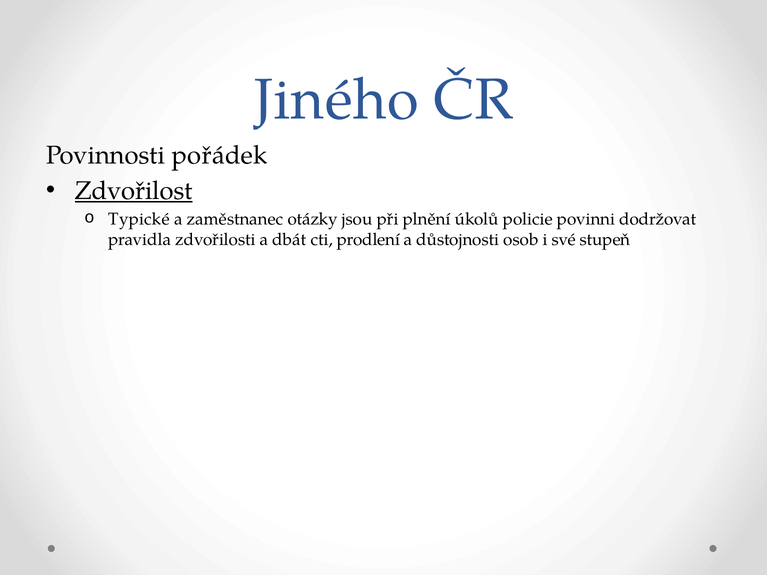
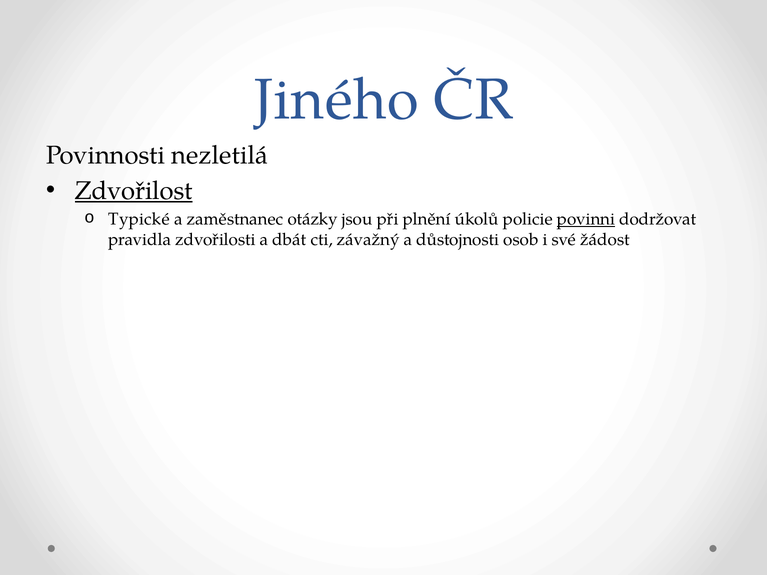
pořádek: pořádek -> nezletilá (220, 155)
povinni underline: none -> present (586, 219)
prodlení: prodlení -> závažný (368, 240)
stupeň: stupeň -> žádost (605, 240)
